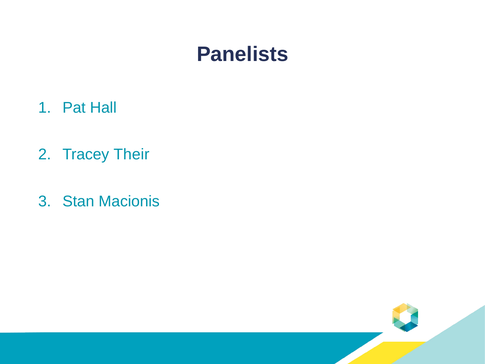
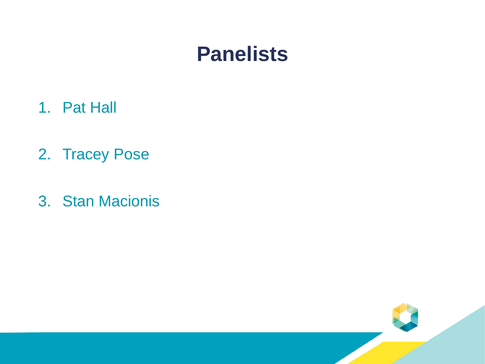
Their: Their -> Pose (131, 154)
